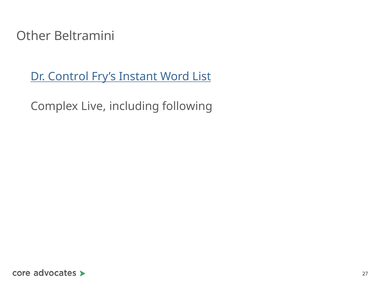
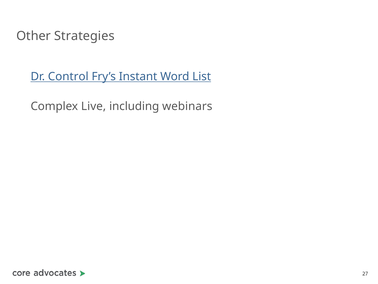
Beltramini: Beltramini -> Strategies (84, 36)
following: following -> webinars (187, 106)
